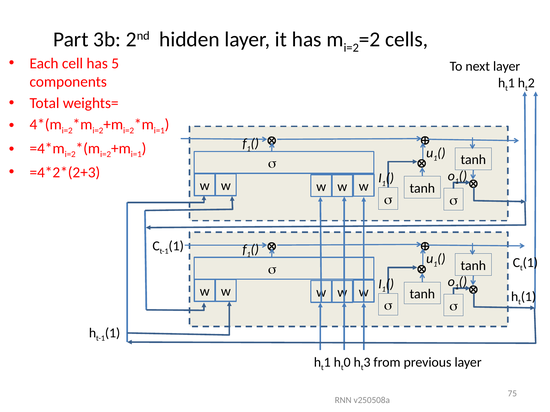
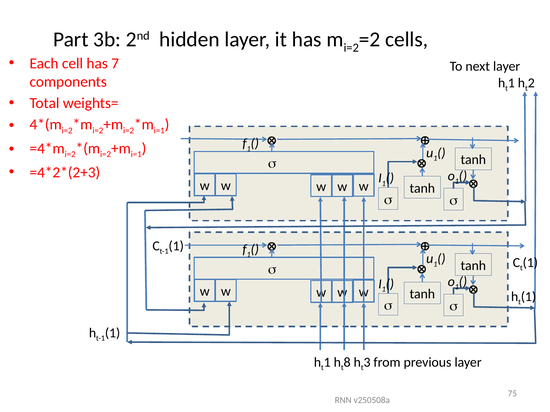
5: 5 -> 7 (115, 64)
0: 0 -> 8 (347, 363)
